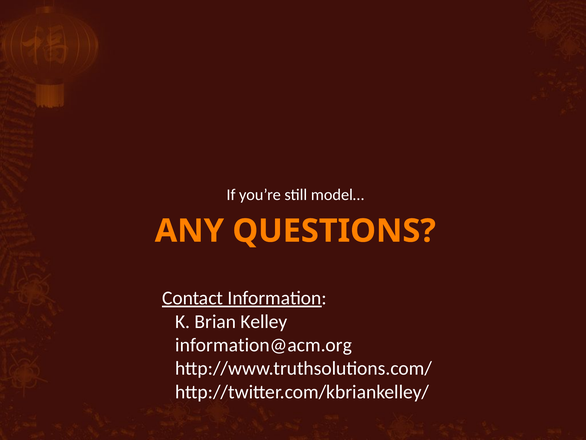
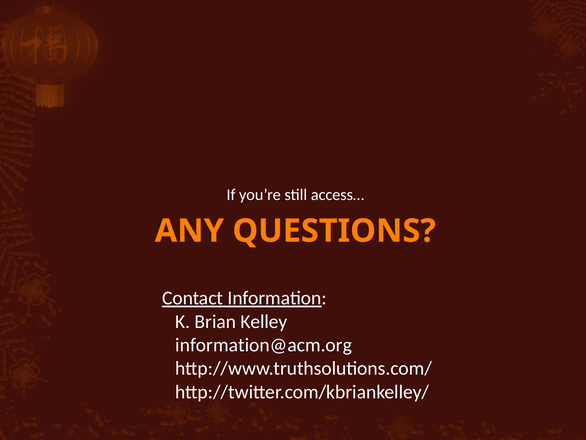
model…: model… -> access… (338, 194)
